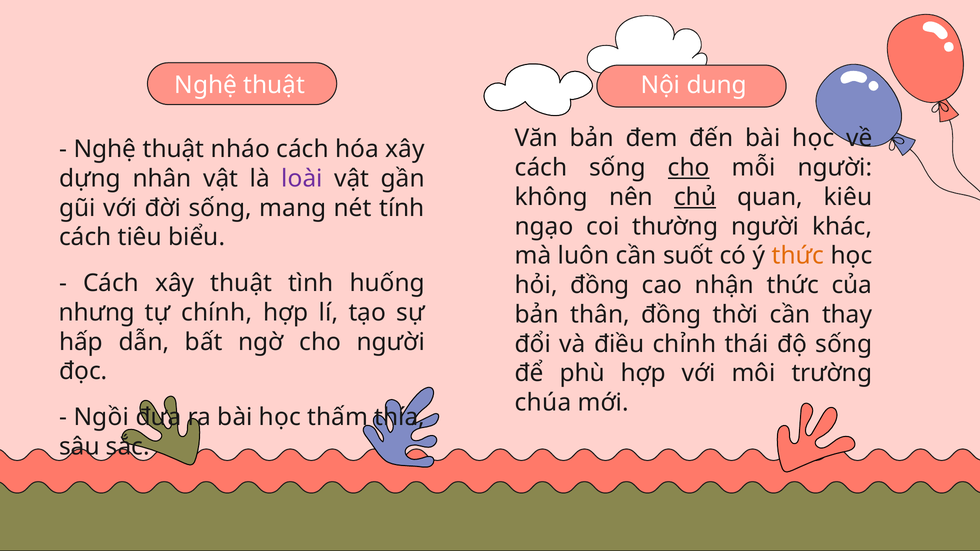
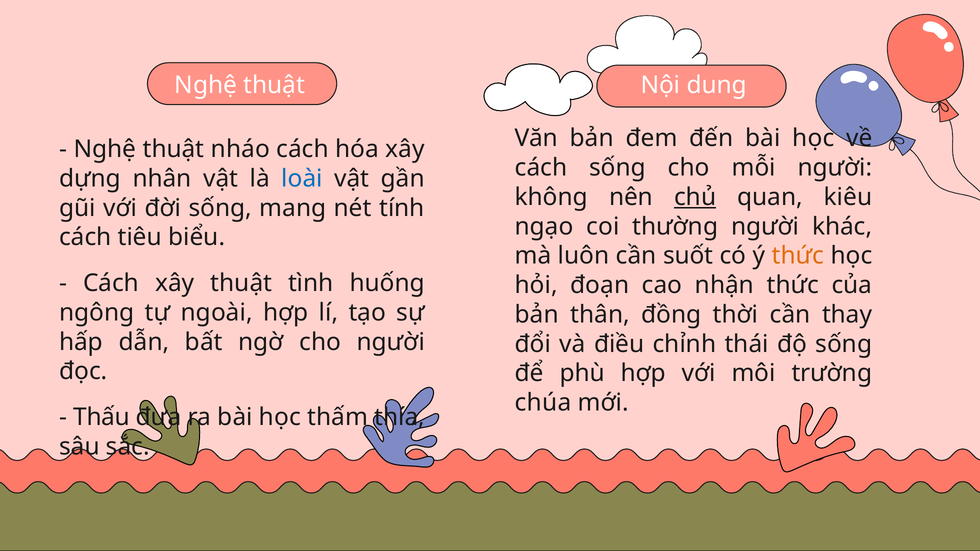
cho underline: present -> none (689, 168)
loài colour: purple -> blue (302, 179)
hỏi đồng: đồng -> đoạn (600, 285)
nhưng: nhưng -> ngông (97, 313)
chính: chính -> ngoài (217, 313)
Ngồi: Ngồi -> Thấu (102, 417)
